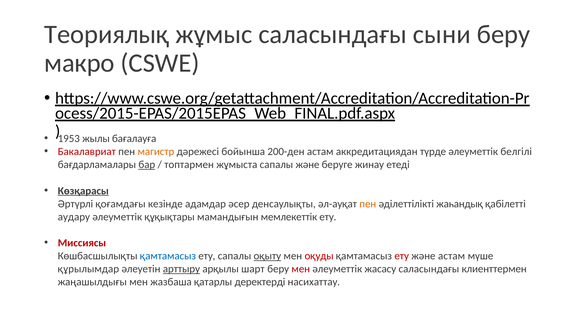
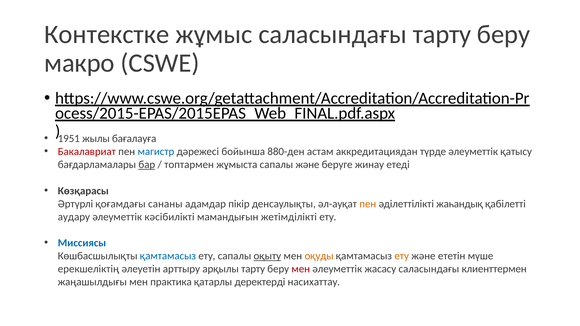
Теориялық: Теориялық -> Контекстке (107, 34)
саласындағы сыни: сыни -> тарту (442, 34)
1953: 1953 -> 1951 (69, 139)
магистр colour: orange -> blue (156, 152)
200-ден: 200-ден -> 880-ден (286, 152)
белгілі: белгілі -> қатысу (516, 152)
Көзқарасы underline: present -> none (83, 191)
кезінде: кезінде -> сананы (165, 204)
әсер: әсер -> пікір (239, 204)
құқықтары: құқықтары -> кәсібилікті (170, 217)
мемлекеттік: мемлекеттік -> жетімділікті (289, 217)
Миссиясы colour: red -> blue (82, 243)
оқуды colour: red -> orange (319, 256)
ету colour: red -> orange (402, 256)
және астам: астам -> ететін (452, 256)
құрылымдар: құрылымдар -> ерекшеліктің (88, 269)
арттыру underline: present -> none (181, 269)
арқылы шарт: шарт -> тарту (253, 269)
жазбаша: жазбаша -> практика (171, 282)
